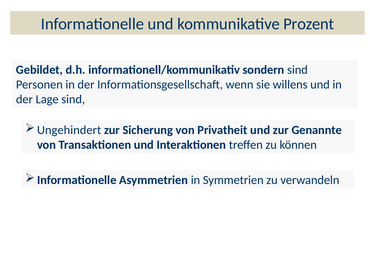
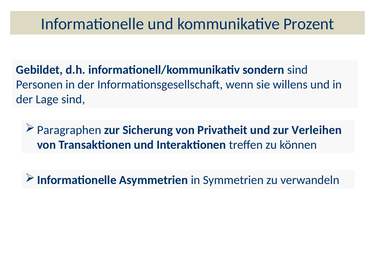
Ungehindert: Ungehindert -> Paragraphen (69, 130)
Genannte: Genannte -> Verleihen (317, 130)
